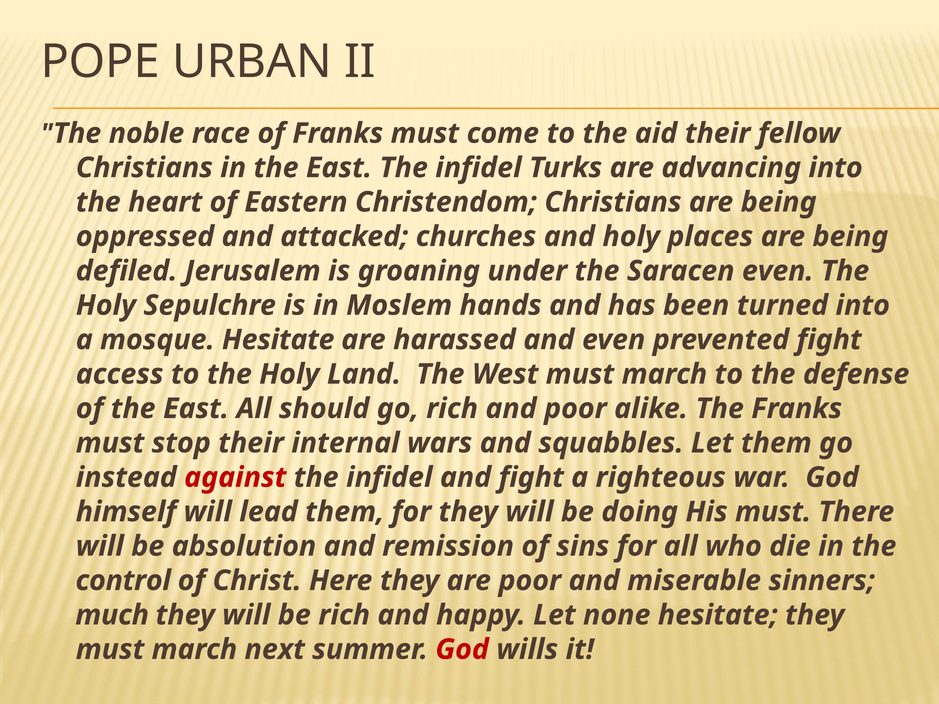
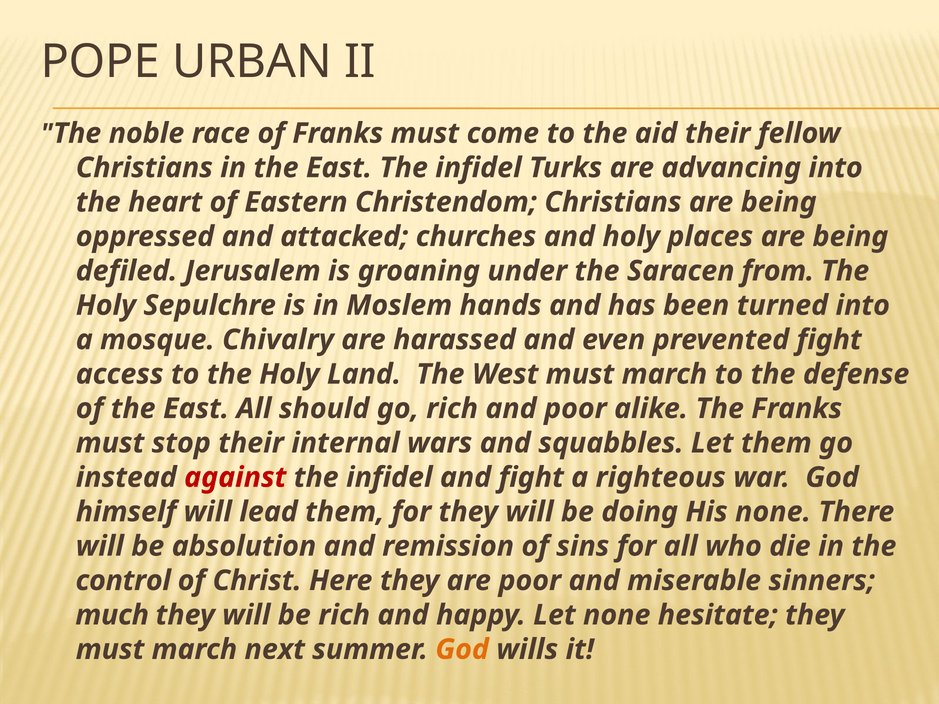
Saracen even: even -> from (778, 271)
mosque Hesitate: Hesitate -> Chivalry (278, 340)
His must: must -> none (773, 512)
God colour: red -> orange (462, 650)
